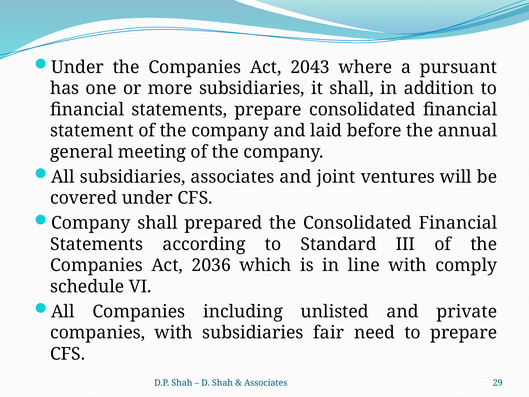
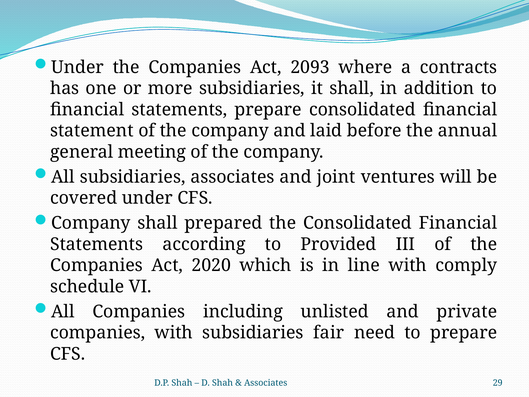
2043: 2043 -> 2093 (310, 67)
pursuant: pursuant -> contracts (459, 67)
Standard: Standard -> Provided (339, 244)
2036: 2036 -> 2020 (211, 265)
